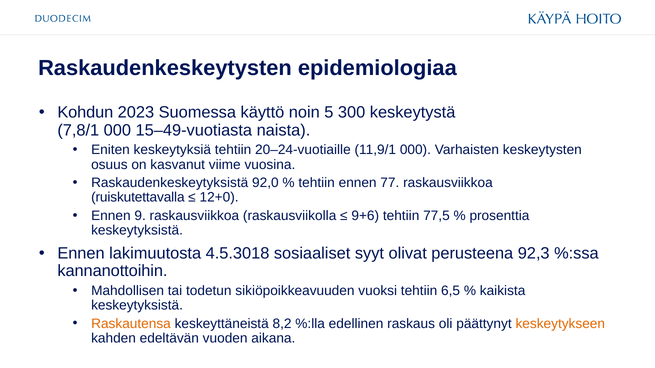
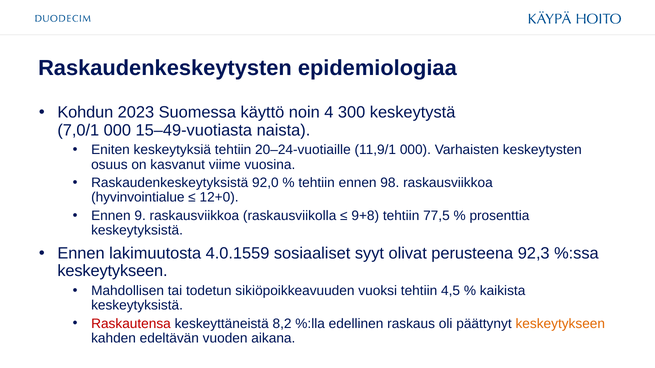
5: 5 -> 4 (329, 113)
7,8/1: 7,8/1 -> 7,0/1 (78, 130)
77: 77 -> 98 (390, 183)
ruiskutettavalla: ruiskutettavalla -> hyvinvointialue (138, 198)
9+6: 9+6 -> 9+8 (365, 216)
4.5.3018: 4.5.3018 -> 4.0.1559 (238, 254)
kannanottoihin: kannanottoihin -> keskeytykseen (112, 271)
6,5: 6,5 -> 4,5 (451, 291)
Raskautensa colour: orange -> red (131, 324)
